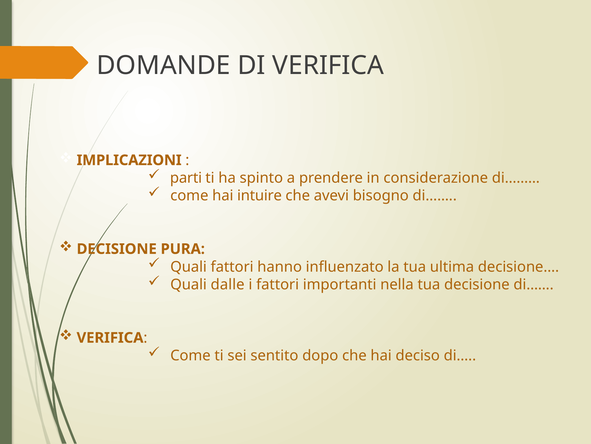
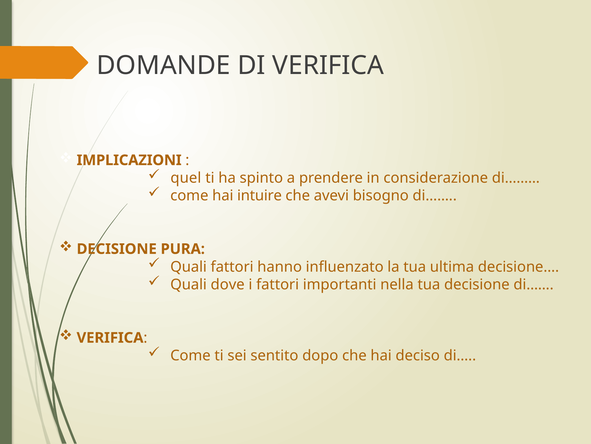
parti: parti -> quel (186, 178)
dalle: dalle -> dove (228, 284)
